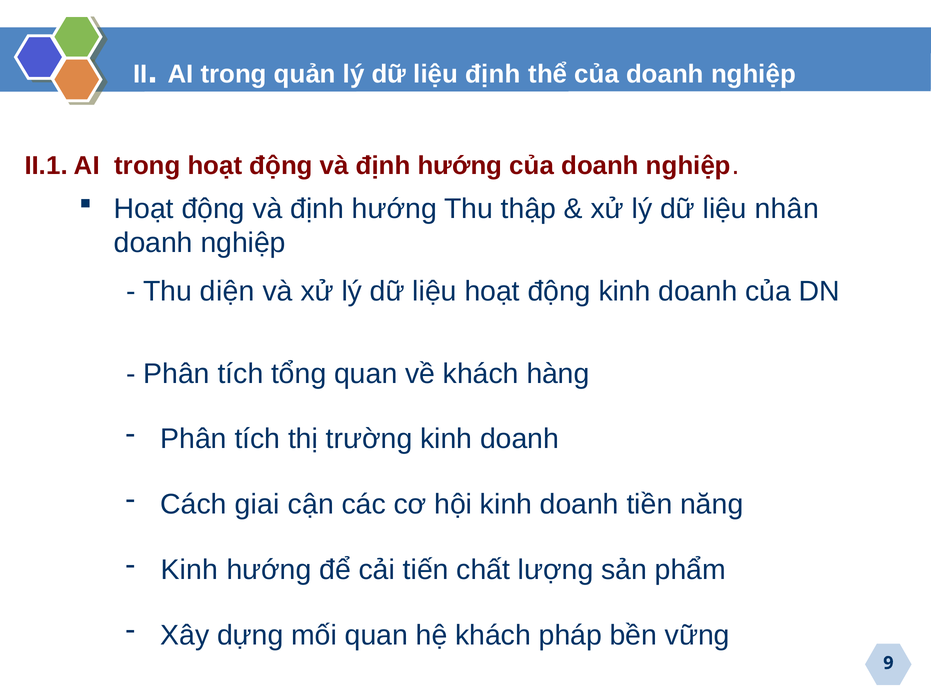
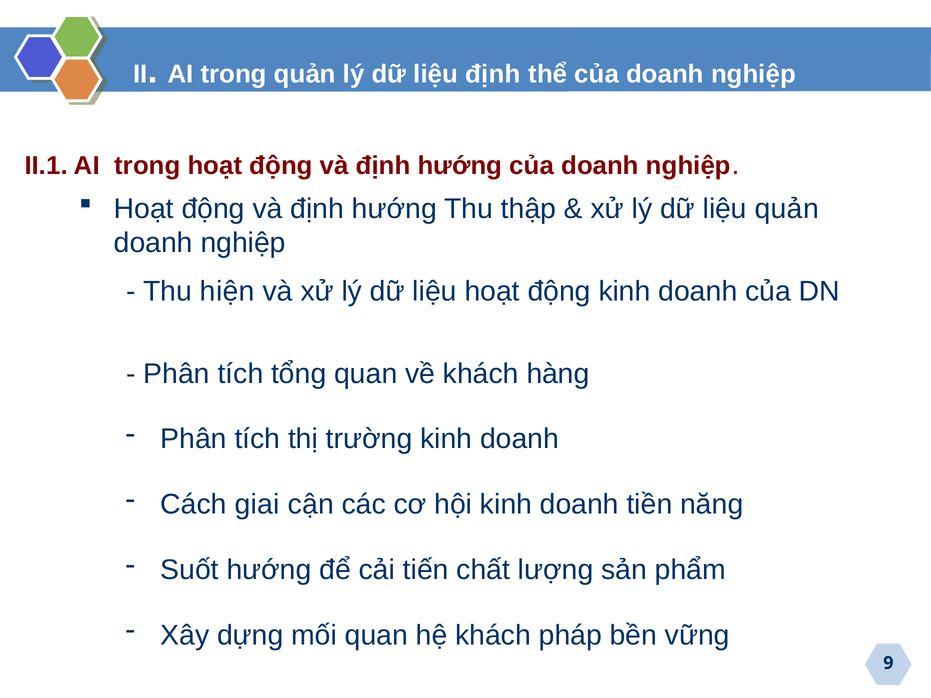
liệu nhân: nhân -> quản (787, 209)
diện: diện -> hiện (227, 291)
Kinh: Kinh -> Suốt (190, 570)
